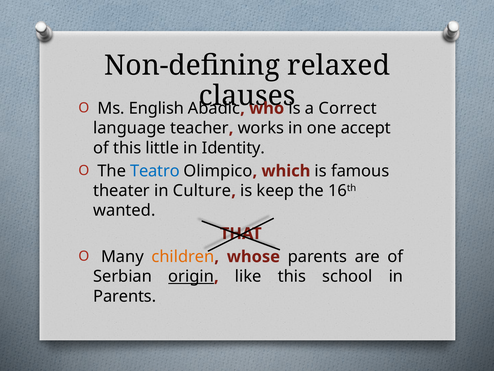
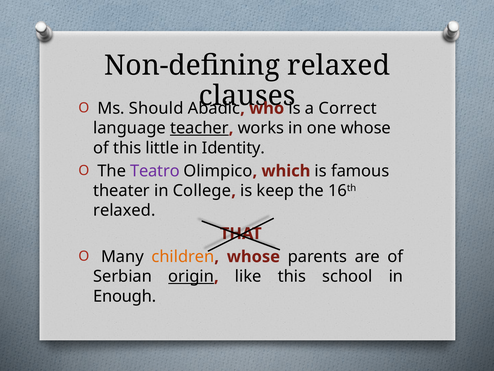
English: English -> Should (156, 108)
teacher underline: none -> present (199, 128)
one accept: accept -> whose (366, 128)
Teatro colour: blue -> purple (155, 171)
Culture: Culture -> College (202, 191)
wanted: wanted -> relaxed (124, 210)
Parents: Parents -> Enough (125, 296)
